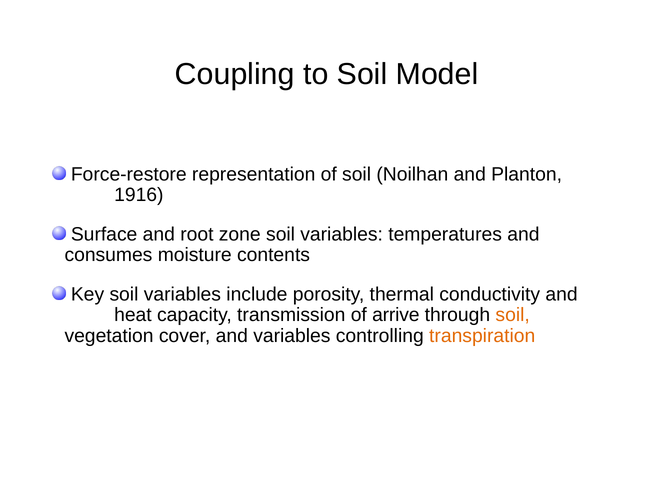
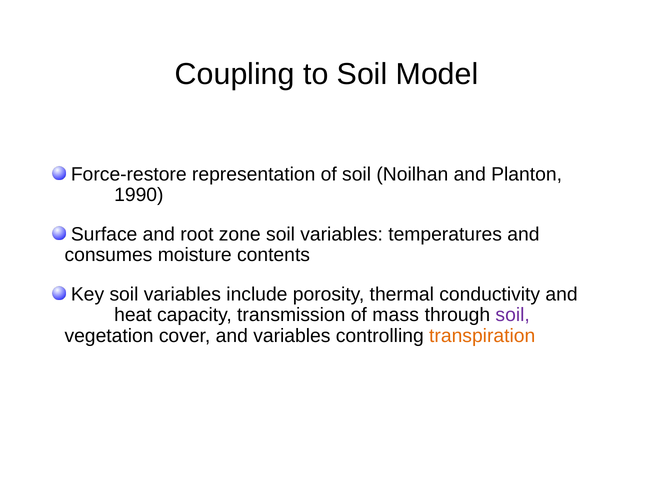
1916: 1916 -> 1990 (139, 195)
arrive: arrive -> mass (396, 315)
soil colour: orange -> purple (513, 315)
